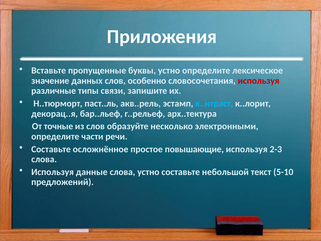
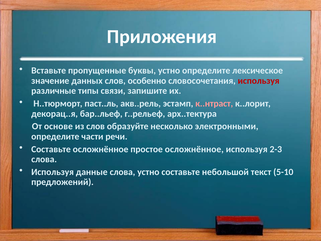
к..нтраст colour: light blue -> pink (214, 103)
точные: точные -> основе (58, 126)
простое повышающие: повышающие -> осложнённое (194, 149)
